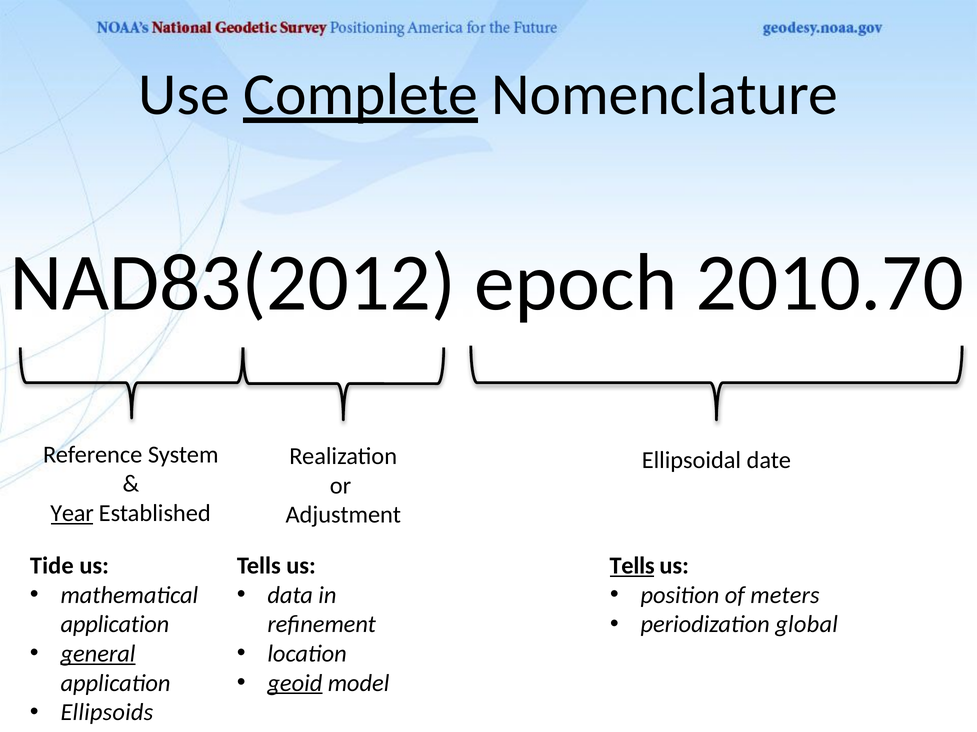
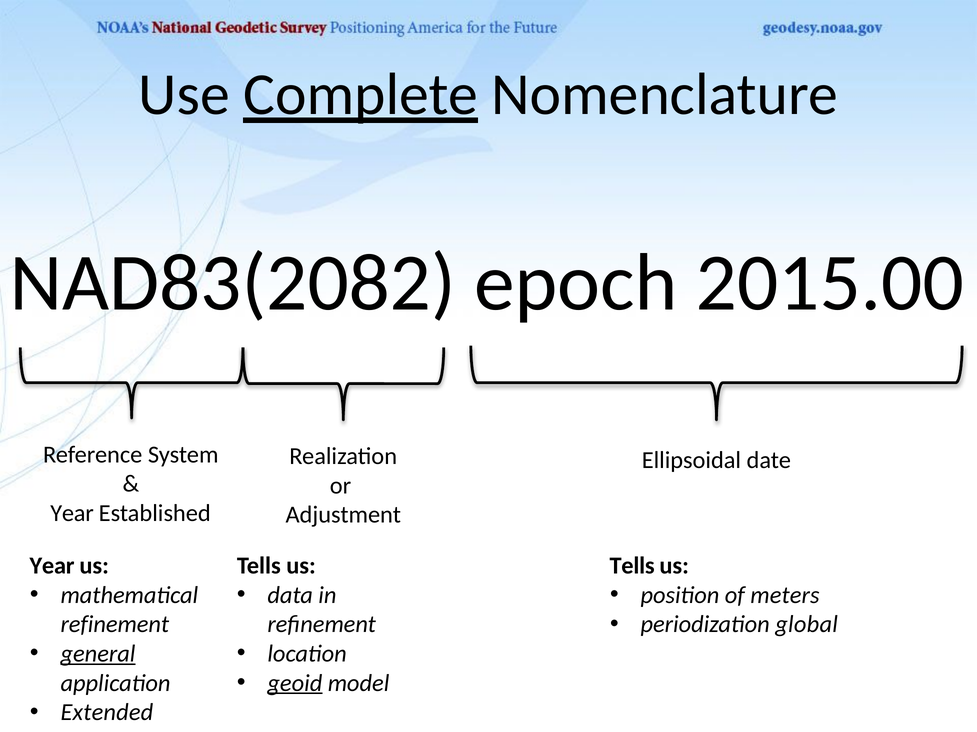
NAD83(2012: NAD83(2012 -> NAD83(2082 (233, 283)
2010.70: 2010.70 -> 2015.00 (830, 283)
Year underline: present -> none (72, 514)
Tide: Tide -> Year (52, 566)
Tells underline: present -> none (632, 566)
application: application -> refinement (115, 625)
Ellipsoids: Ellipsoids -> Extended (107, 713)
